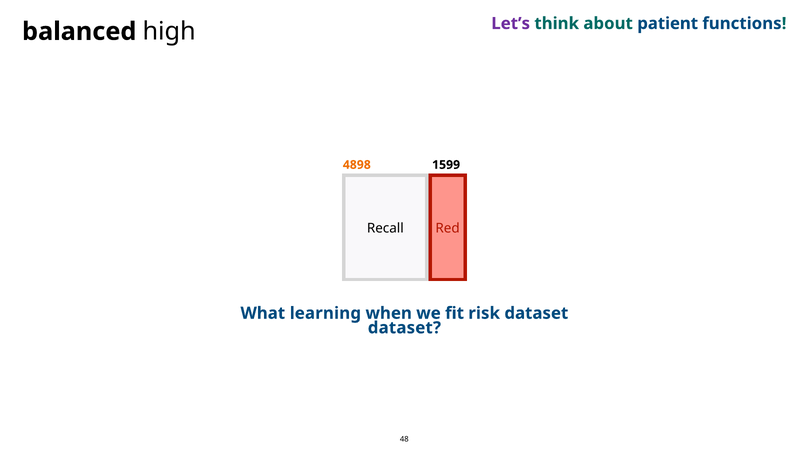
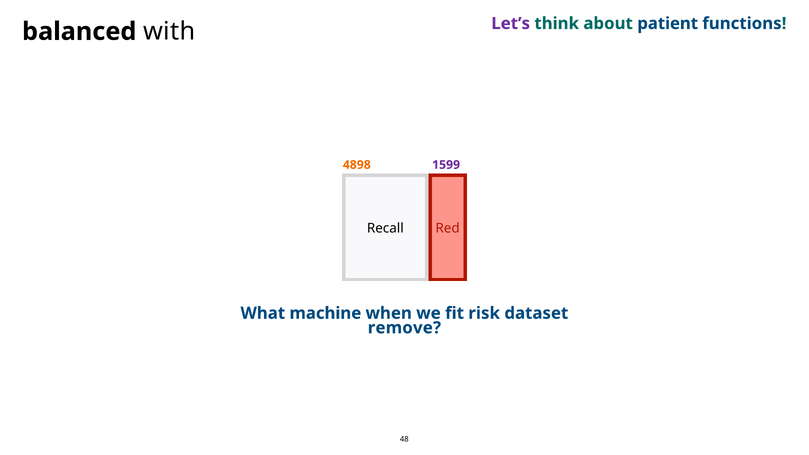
high: high -> with (169, 32)
1599 colour: black -> purple (446, 165)
learning: learning -> machine (325, 313)
dataset: dataset -> remove (404, 328)
